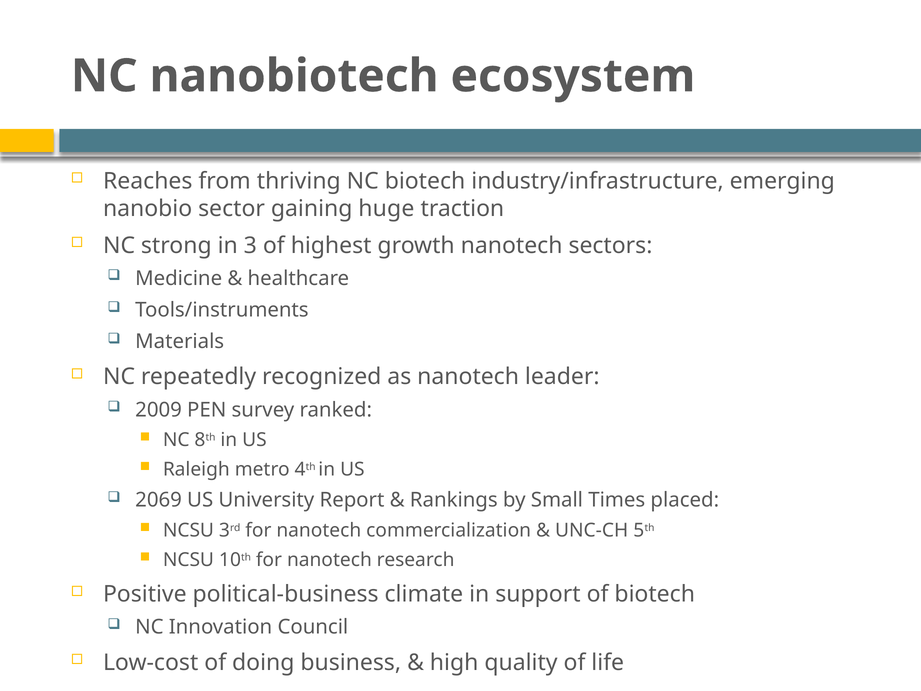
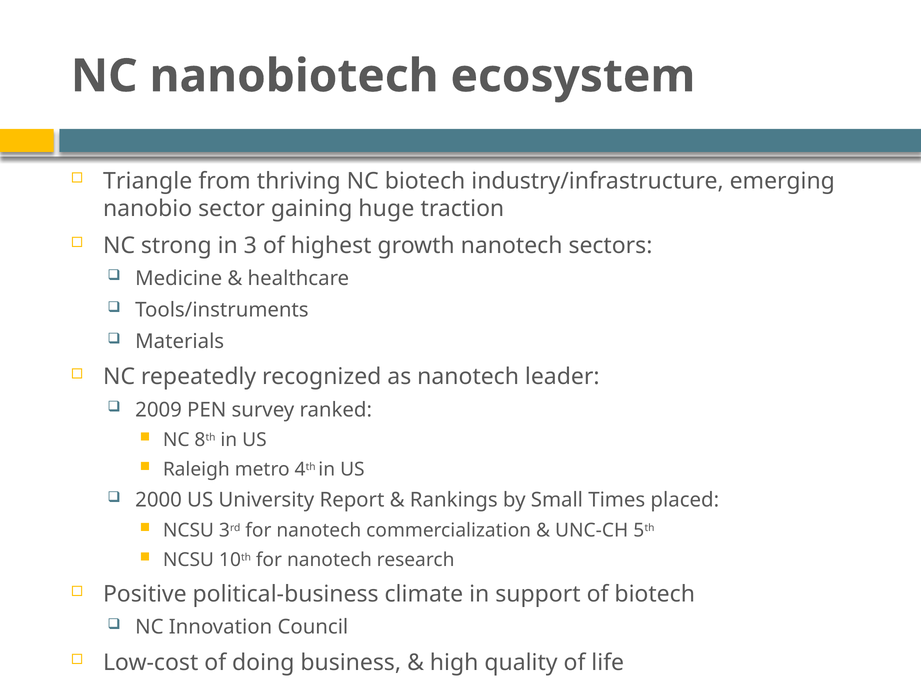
Reaches: Reaches -> Triangle (148, 181)
2069: 2069 -> 2000 (159, 500)
